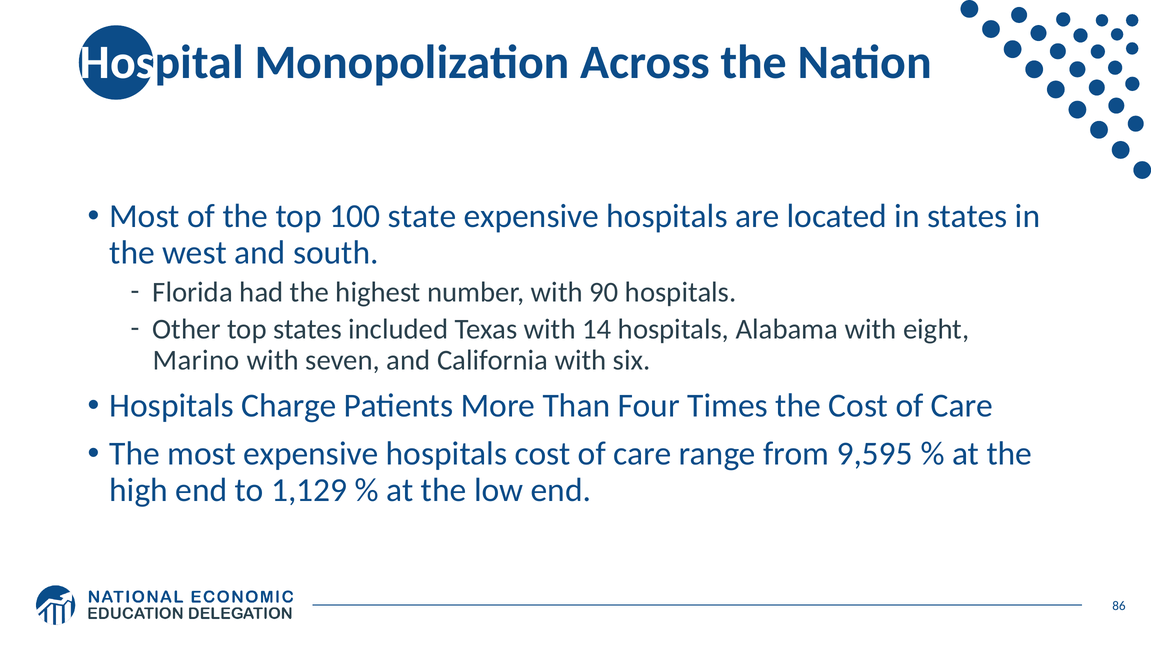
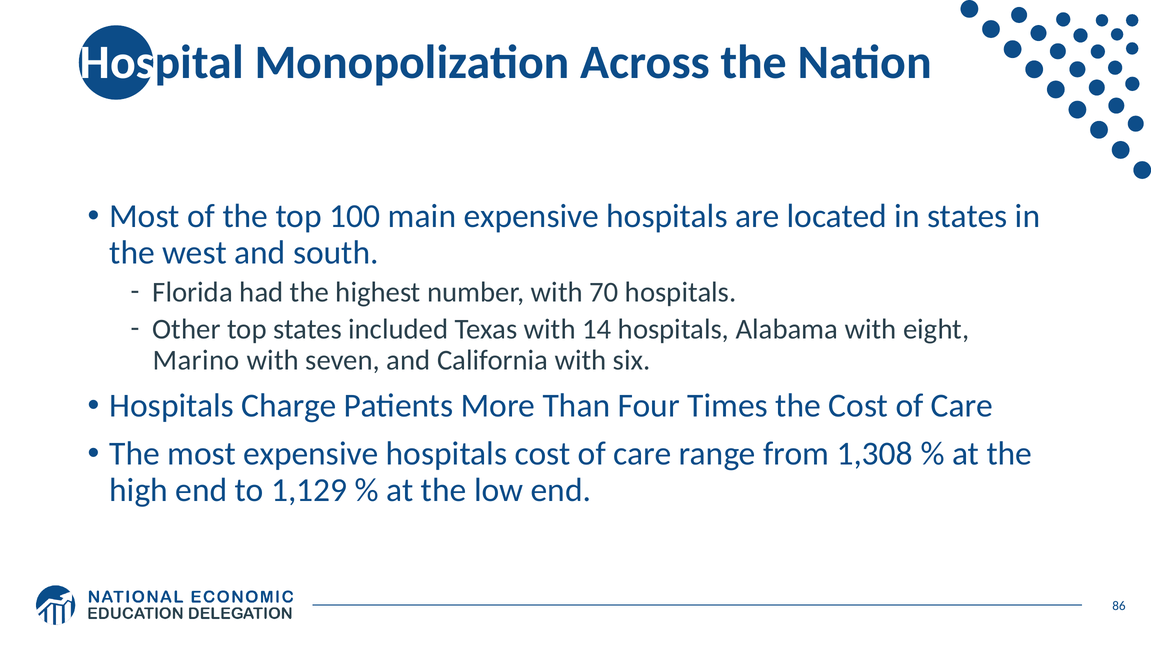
state: state -> main (422, 216)
90: 90 -> 70 (604, 292)
9,595: 9,595 -> 1,308 (875, 454)
